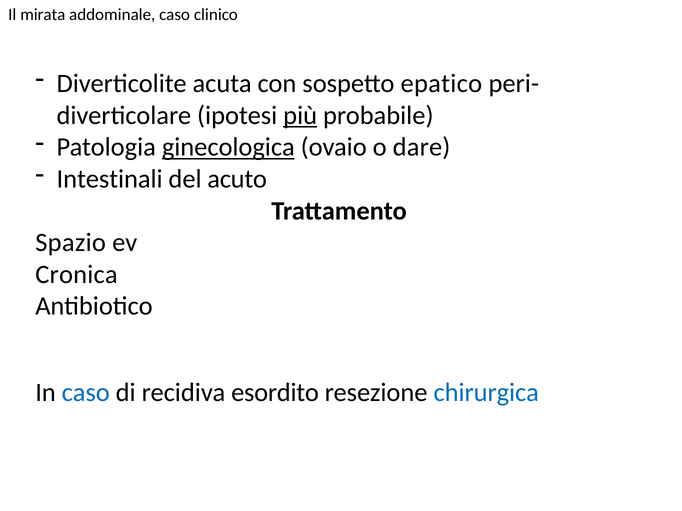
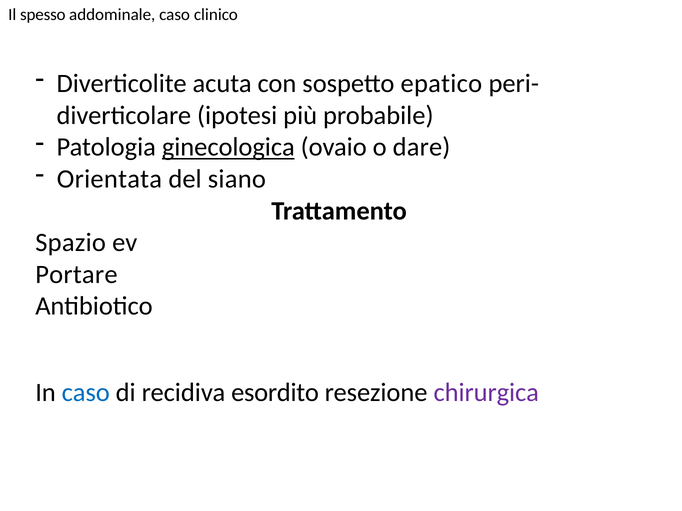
mirata: mirata -> spesso (43, 15)
più underline: present -> none (300, 115)
Intestinali: Intestinali -> Orientata (109, 179)
acuto: acuto -> siano (237, 179)
Cronica: Cronica -> Portare (76, 275)
chirurgica colour: blue -> purple (486, 393)
